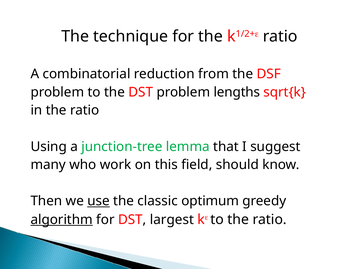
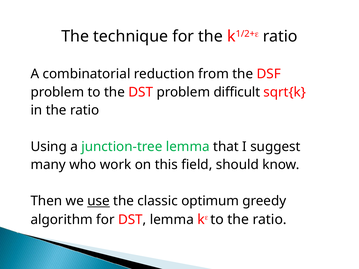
lengths: lengths -> difficult (237, 92)
algorithm underline: present -> none (62, 220)
DST largest: largest -> lemma (172, 220)
